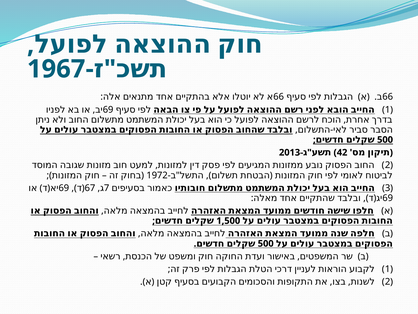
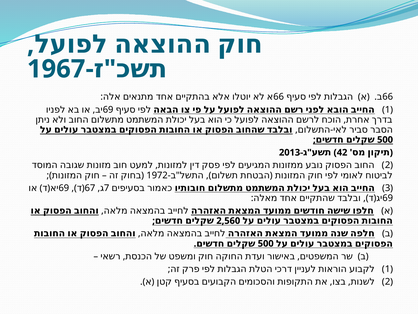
1,500: 1,500 -> 2,560 (228, 220)
